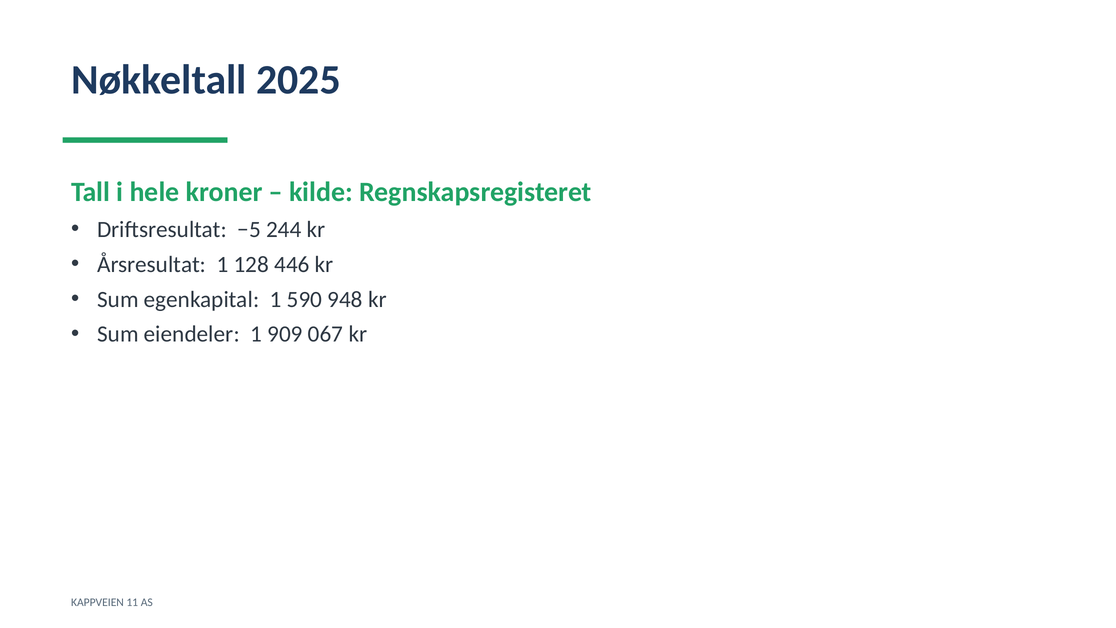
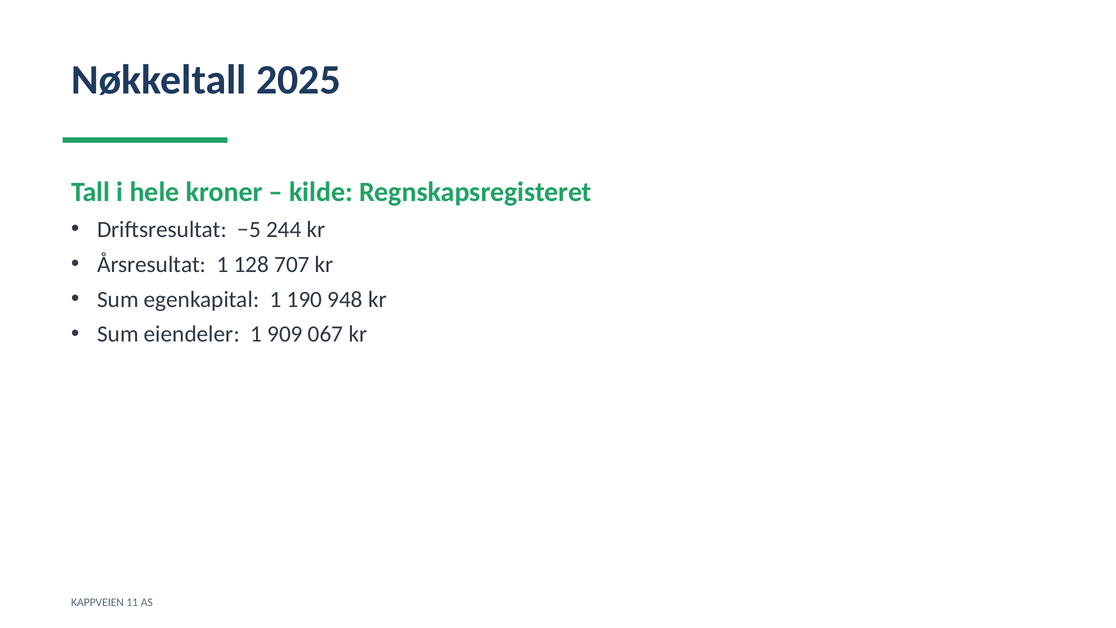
446: 446 -> 707 (292, 264)
590: 590 -> 190 (304, 299)
